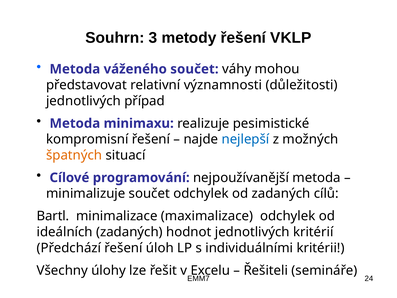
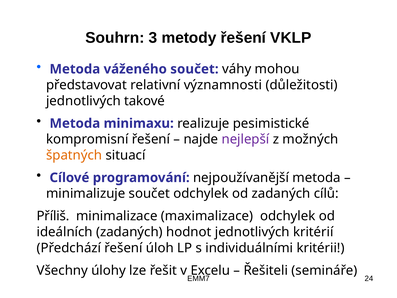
případ: případ -> takové (145, 101)
nejlepší colour: blue -> purple (245, 139)
Bartl: Bartl -> Příliš (53, 216)
